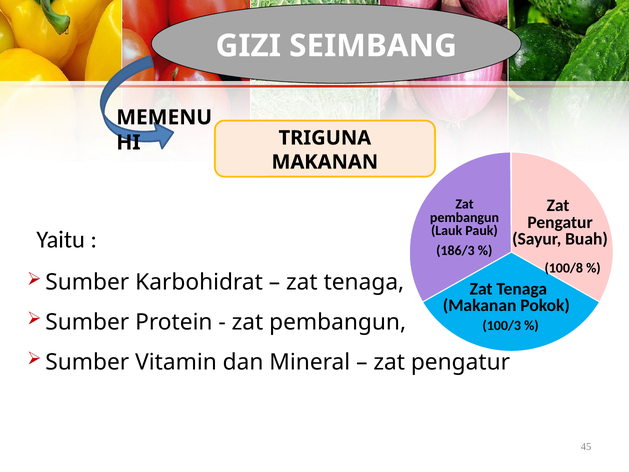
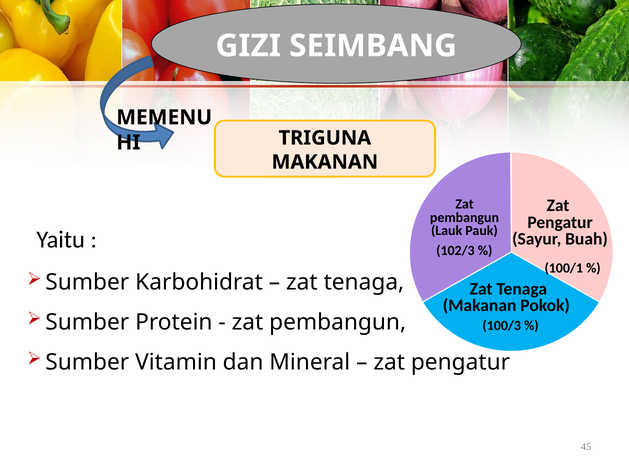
186/3: 186/3 -> 102/3 (455, 250)
100/8: 100/8 -> 100/1 (564, 268)
